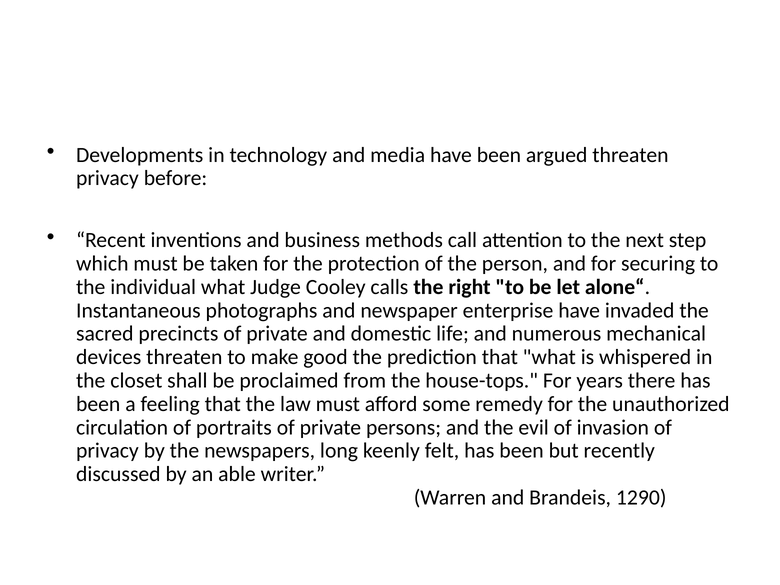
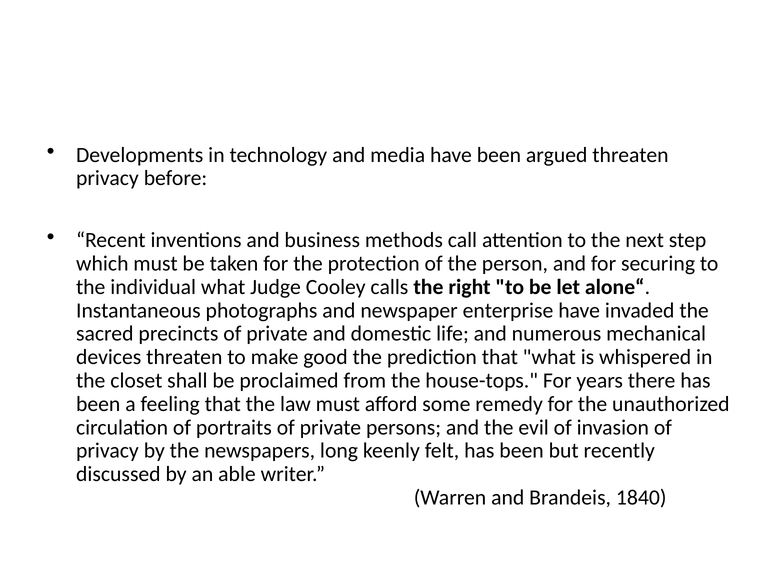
1290: 1290 -> 1840 (641, 498)
